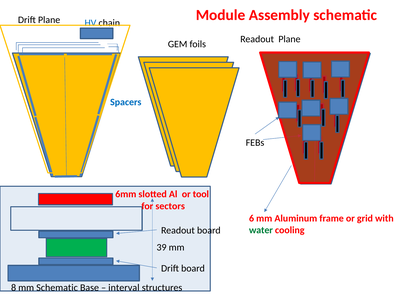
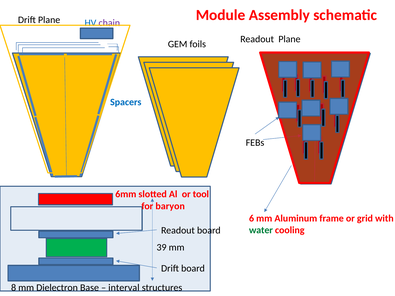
chain colour: black -> purple (109, 23)
sectors: sectors -> baryon (170, 206)
mm Schematic: Schematic -> Dielectron (57, 288)
